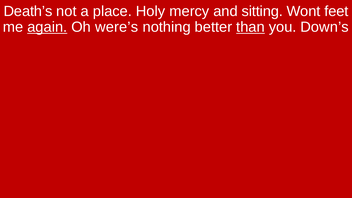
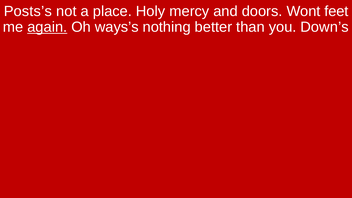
Death’s: Death’s -> Posts’s (28, 11)
sitting: sitting -> doors (262, 11)
were’s: were’s -> ways’s (117, 27)
than underline: present -> none (251, 27)
